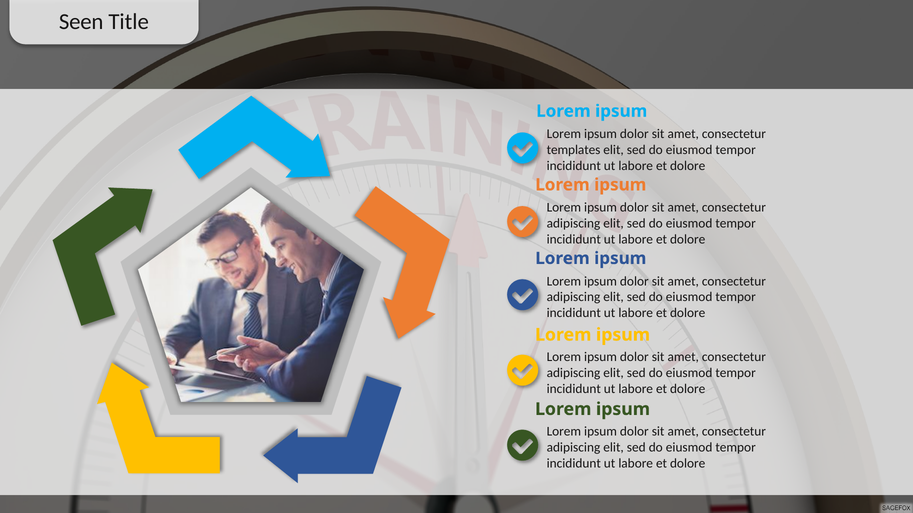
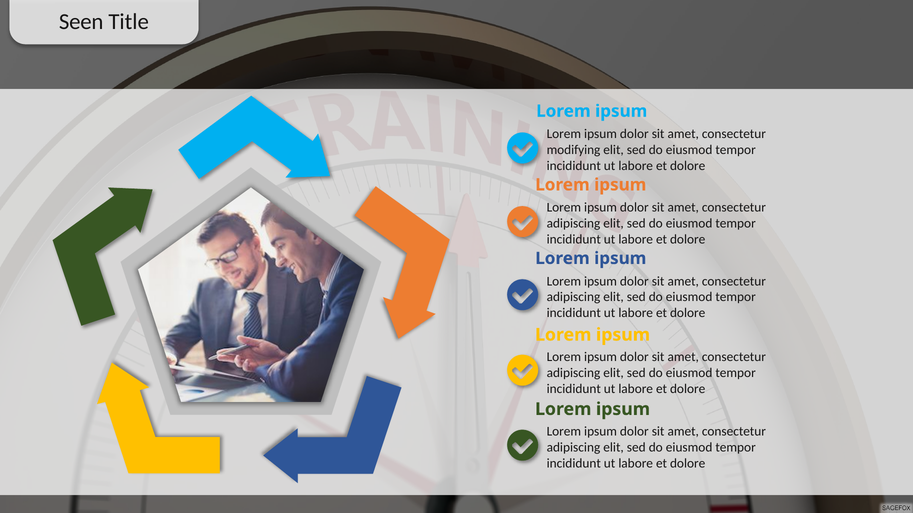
templates: templates -> modifying (574, 150)
